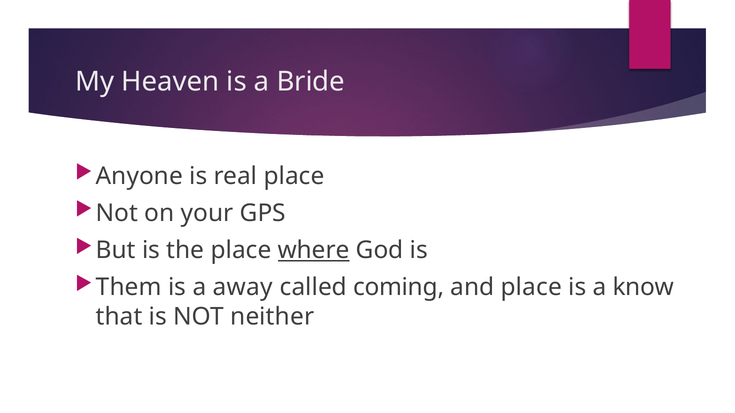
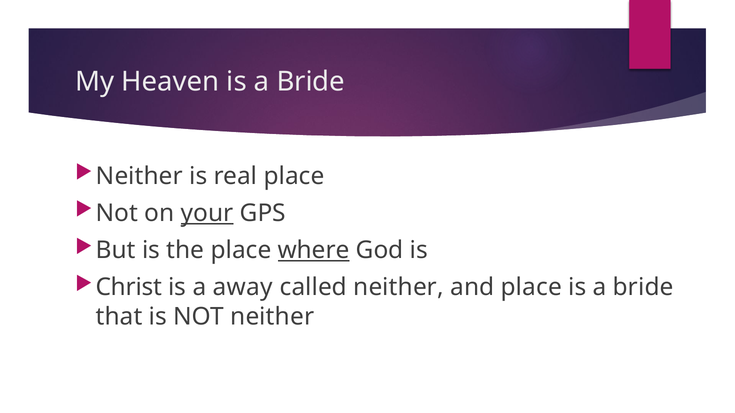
Anyone: Anyone -> Neither (139, 176)
your underline: none -> present (207, 213)
Them: Them -> Christ (129, 287)
called coming: coming -> neither (399, 287)
know: know -> bride (643, 287)
